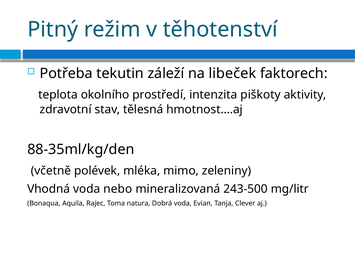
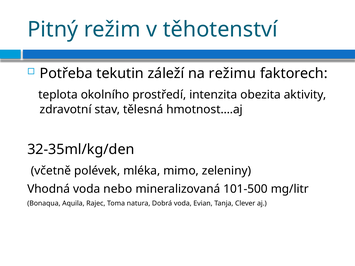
libeček: libeček -> režimu (232, 73)
piškoty: piškoty -> obezita (261, 95)
88-35ml/kg/den: 88-35ml/kg/den -> 32-35ml/kg/den (81, 149)
243-500: 243-500 -> 101-500 (246, 189)
